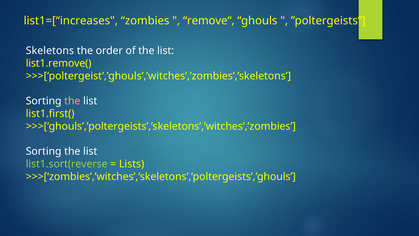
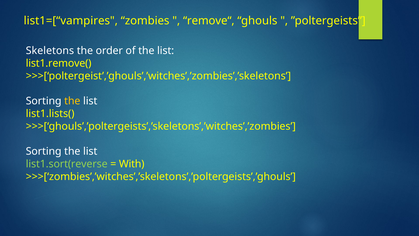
list1=[“increases: list1=[“increases -> list1=[“vampires (71, 21)
the colour: pink -> yellow (72, 101)
list1.first(: list1.first( -> list1.lists( (50, 114)
Lists: Lists -> With (132, 164)
